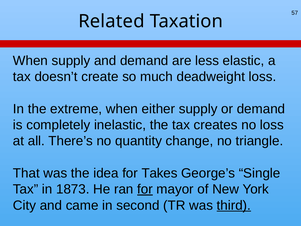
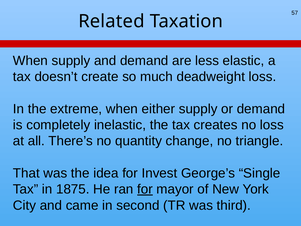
Takes: Takes -> Invest (159, 173)
1873: 1873 -> 1875 (73, 189)
third underline: present -> none (234, 205)
